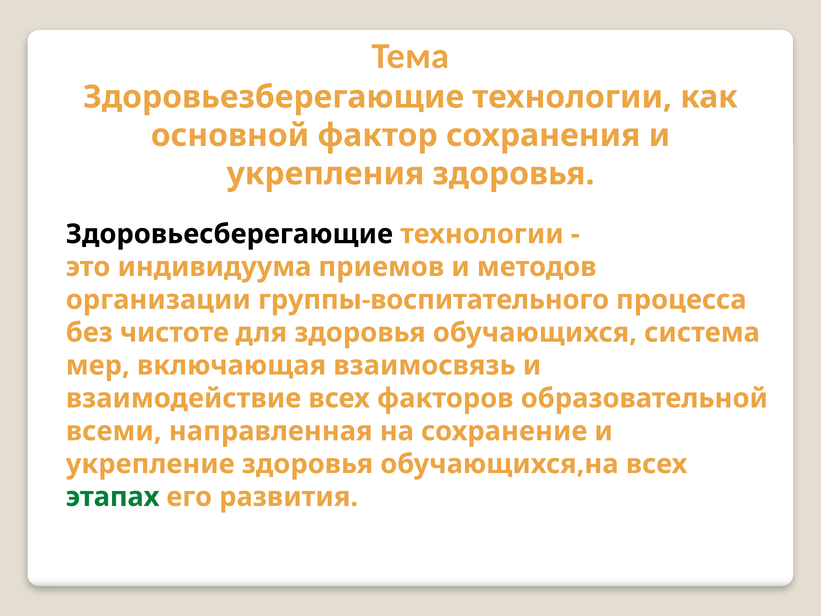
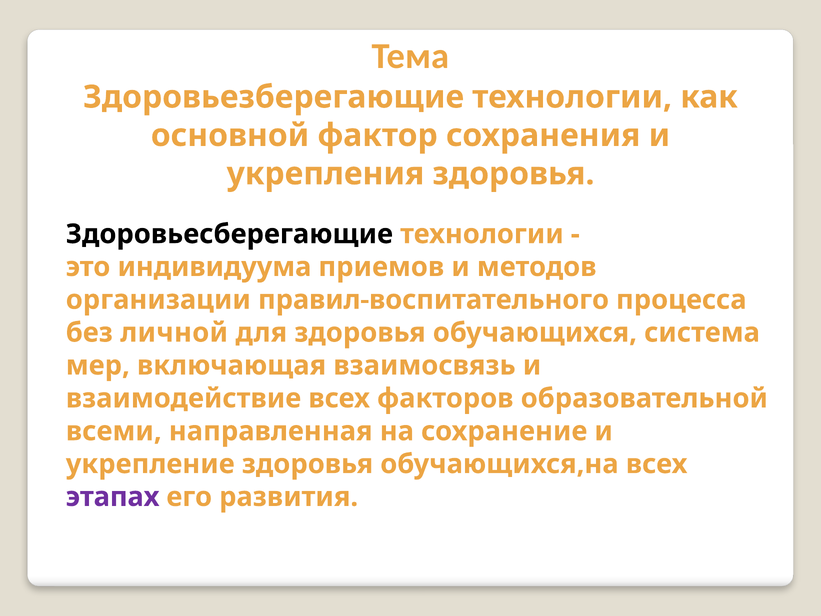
группы-воспитательного: группы-воспитательного -> правил-воспитательного (434, 300)
чистоте: чистоте -> личной (174, 333)
этапах colour: green -> purple (113, 497)
